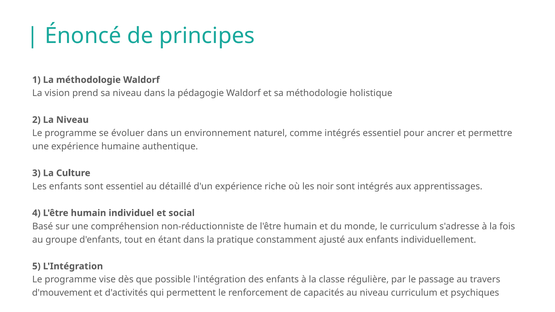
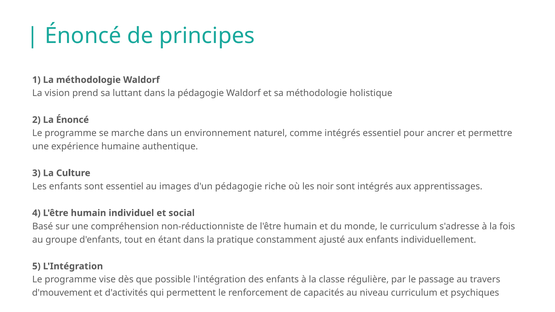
sa niveau: niveau -> luttant (127, 93)
La Niveau: Niveau -> Énoncé (72, 120)
évoluer: évoluer -> marche (128, 133)
détaillé: détaillé -> images (175, 186)
d'un expérience: expérience -> pédagogie (239, 186)
